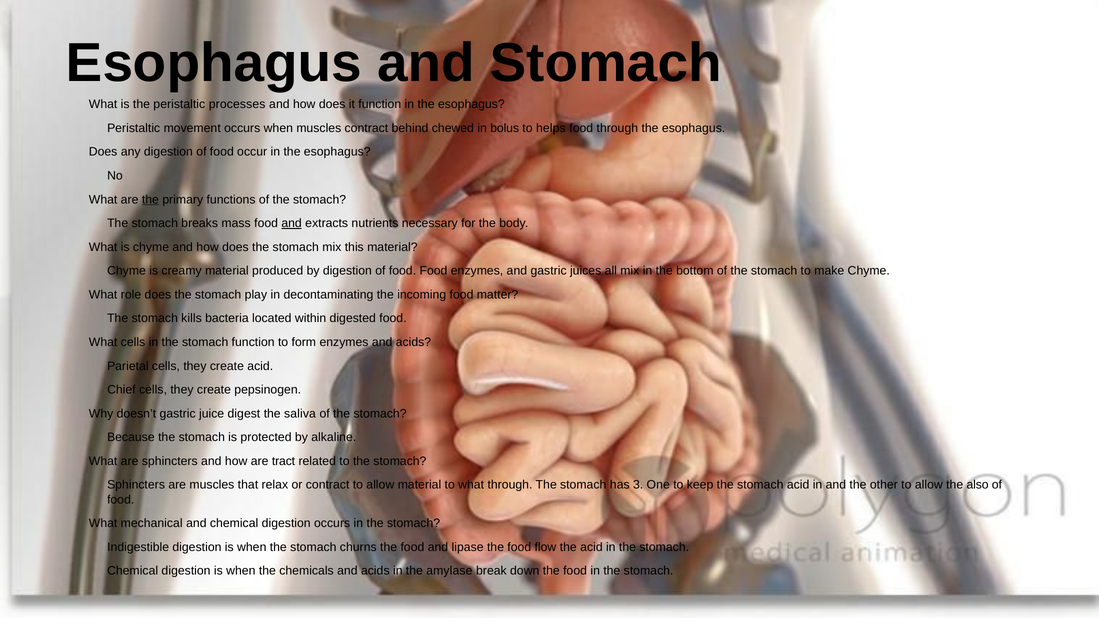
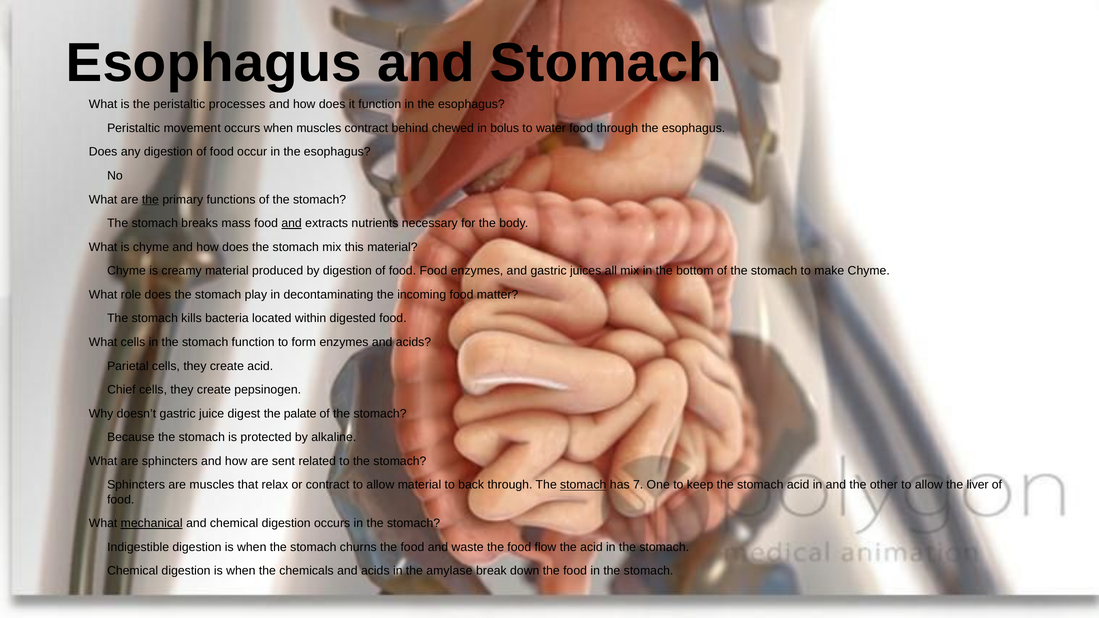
helps: helps -> water (551, 128)
saliva: saliva -> palate (300, 414)
tract: tract -> sent (283, 461)
to what: what -> back (471, 485)
stomach underline: none -> present (583, 485)
3: 3 -> 7 (638, 485)
also: also -> liver (978, 485)
mechanical underline: none -> present (152, 524)
lipase: lipase -> waste (468, 547)
